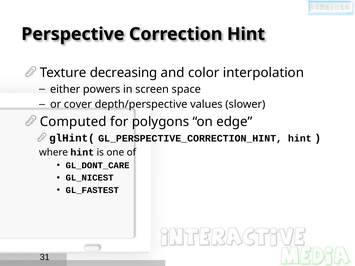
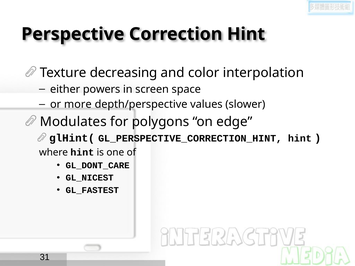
cover: cover -> more (78, 104)
Computed: Computed -> Modulates (73, 122)
